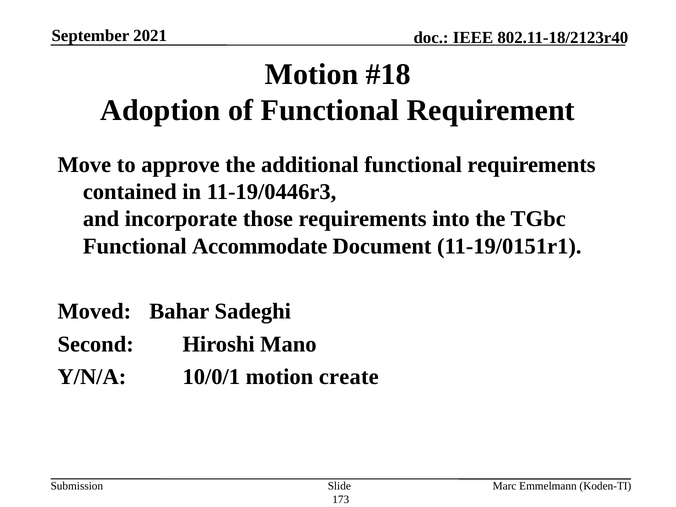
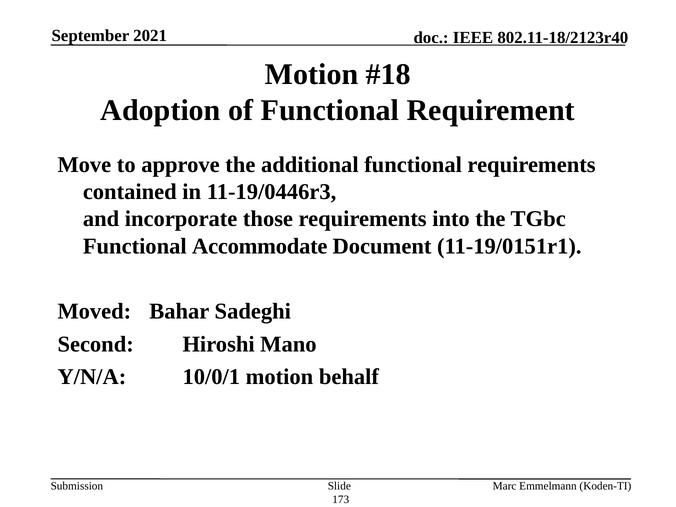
create: create -> behalf (349, 377)
